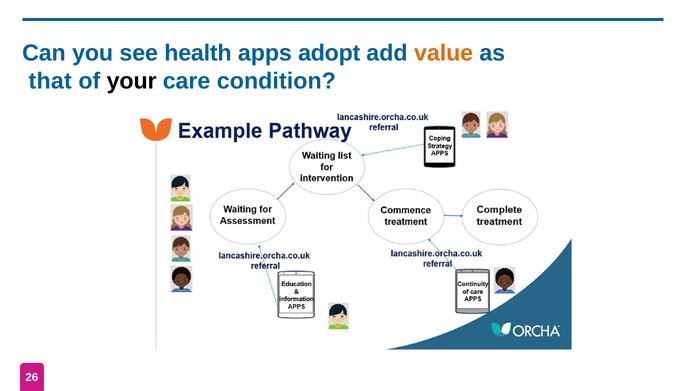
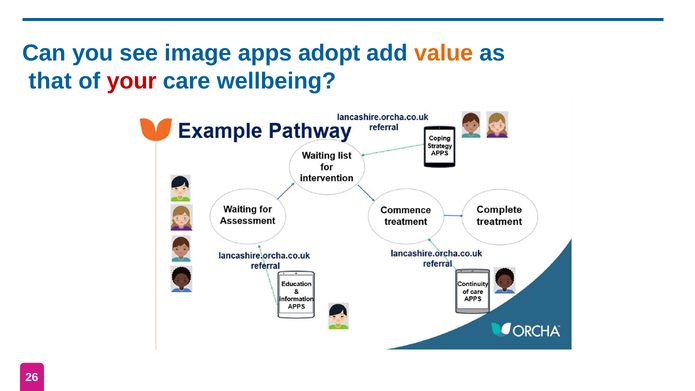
health: health -> image (198, 53)
your colour: black -> red (132, 81)
condition: condition -> wellbeing (276, 81)
